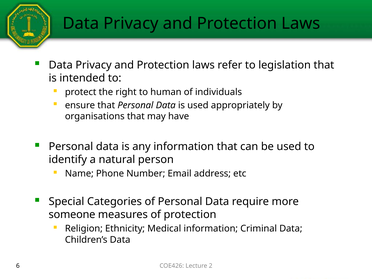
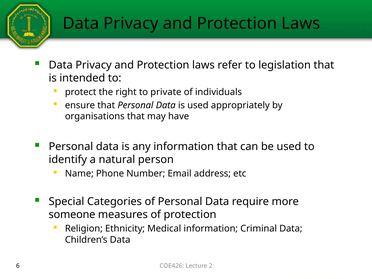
human: human -> private (166, 92)
